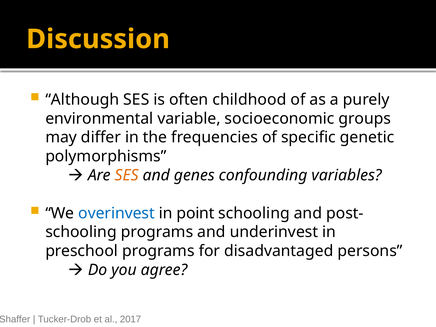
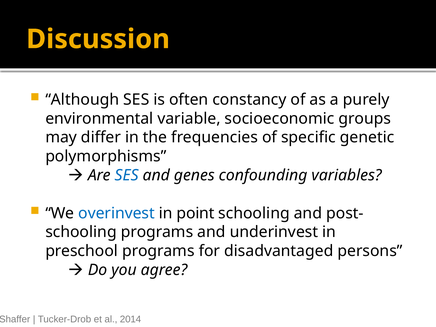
childhood: childhood -> constancy (249, 100)
SES colour: orange -> blue (127, 175)
2017: 2017 -> 2014 (131, 319)
